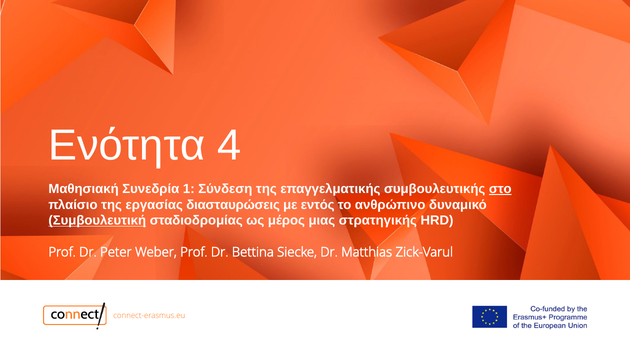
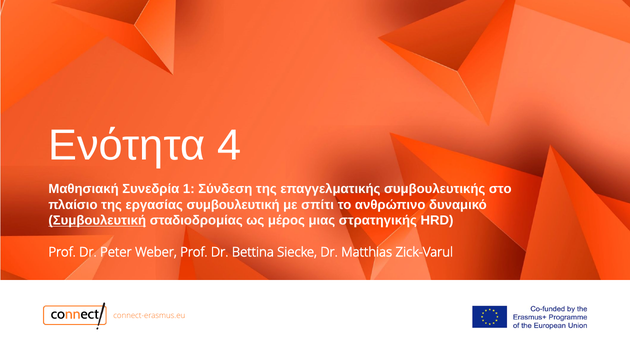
στο underline: present -> none (500, 189)
εργασίας διασταυρώσεις: διασταυρώσεις -> συμβουλευτική (233, 204)
εντός: εντός -> σπίτι (318, 204)
